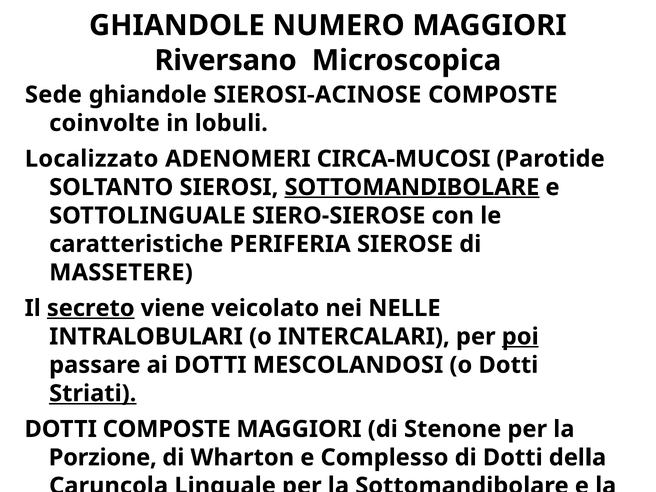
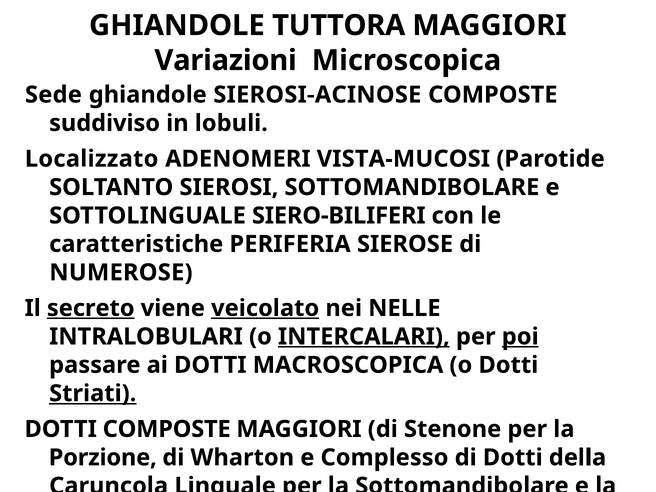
NUMERO: NUMERO -> TUTTORA (339, 25)
Riversano: Riversano -> Variazioni (226, 60)
coinvolte: coinvolte -> suddiviso (105, 123)
CIRCA-MUCOSI: CIRCA-MUCOSI -> VISTA-MUCOSI (403, 159)
SOTTOMANDIBOLARE underline: present -> none (412, 187)
SIERO-SIEROSE: SIERO-SIEROSE -> SIERO-BILIFERI (339, 216)
MASSETERE: MASSETERE -> NUMEROSE (121, 272)
veicolato underline: none -> present (265, 308)
INTERCALARI underline: none -> present (364, 337)
MESCOLANDOSI: MESCOLANDOSI -> MACROSCOPICA (348, 365)
